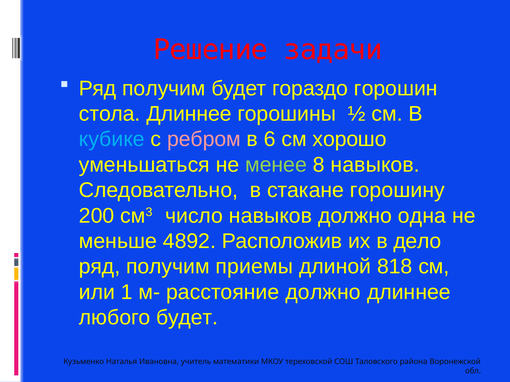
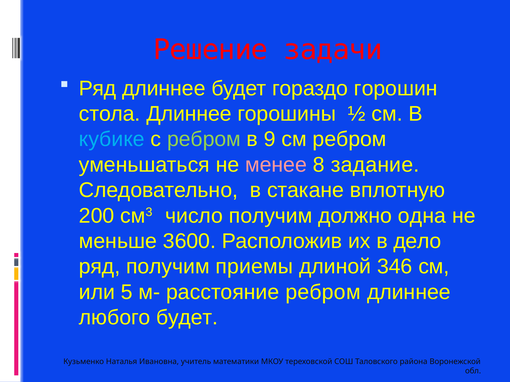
получим: получим -> длиннее (164, 88)
ребром colour: pink -> light green (204, 139)
6: 6 -> 9 (270, 139)
см хорошо: хорошо -> ребром (350, 139)
менее colour: light green -> pink (276, 165)
8 навыков: навыков -> задание (375, 165)
горошину: горошину -> вплотную (397, 190)
число навыков: навыков -> получим (271, 216)
4892: 4892 -> 3600 (189, 241)
818: 818 -> 346 (395, 267)
1: 1 -> 5 (127, 292)
расстояние должно: должно -> ребром (323, 292)
